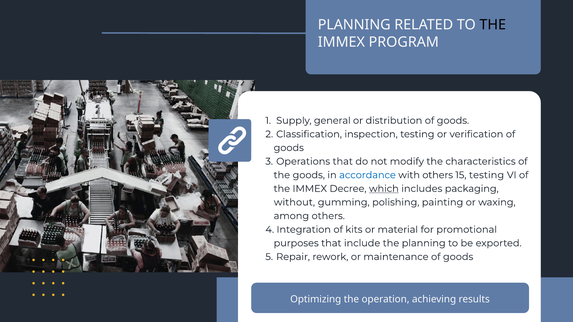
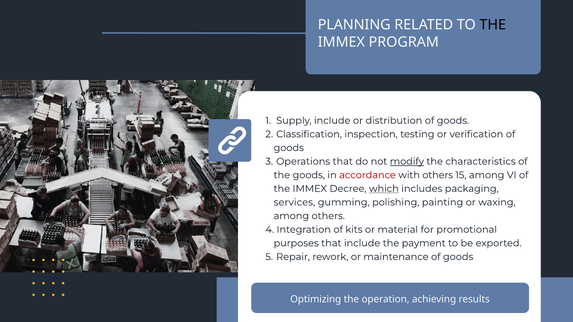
Supply general: general -> include (332, 121)
modify underline: none -> present (407, 162)
accordance colour: blue -> red (367, 175)
15 testing: testing -> among (487, 175)
without: without -> services (294, 202)
the planning: planning -> payment (424, 243)
